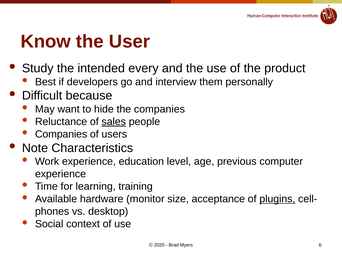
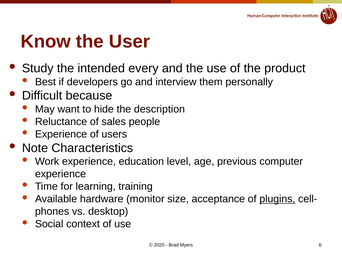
the companies: companies -> description (159, 109)
sales underline: present -> none (114, 122)
Companies: Companies -> Experience (61, 134)
